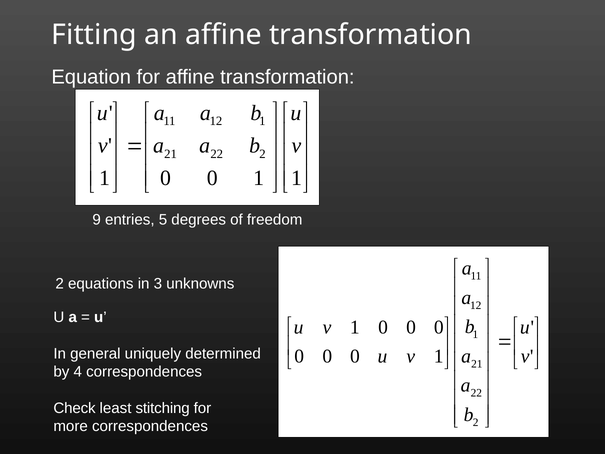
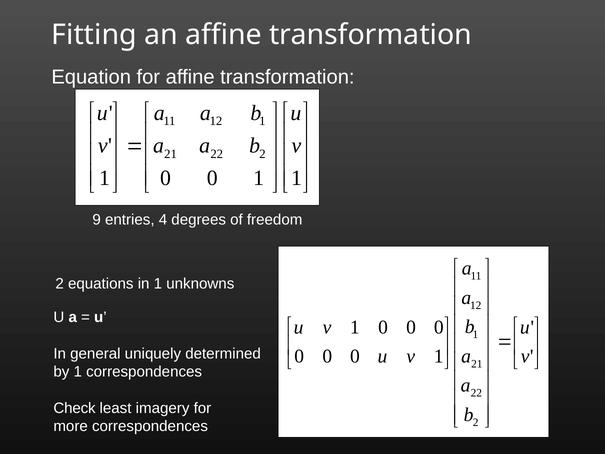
5: 5 -> 4 (163, 220)
in 3: 3 -> 1 (158, 283)
by 4: 4 -> 1 (78, 372)
stitching: stitching -> imagery (163, 408)
